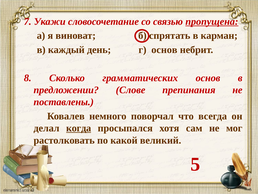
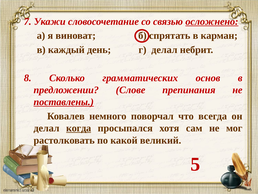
пропущена: пропущена -> осложнено (212, 21)
г основ: основ -> делал (164, 50)
поставлены underline: none -> present (64, 102)
